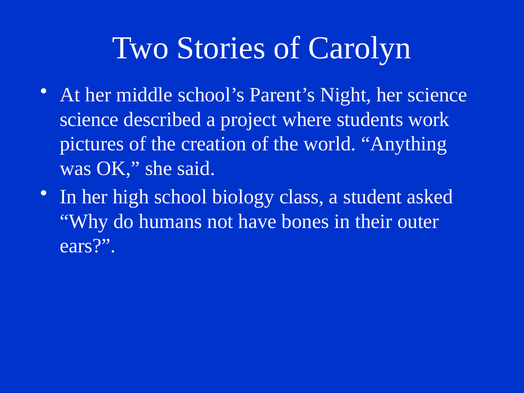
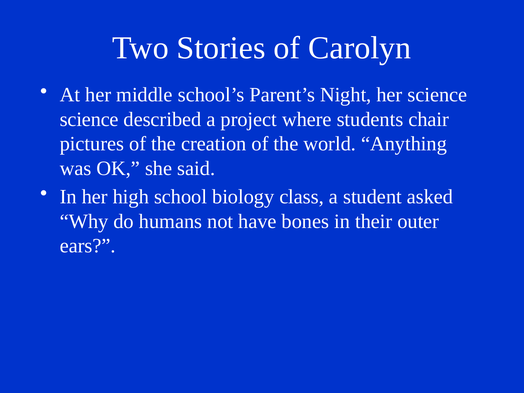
work: work -> chair (429, 119)
